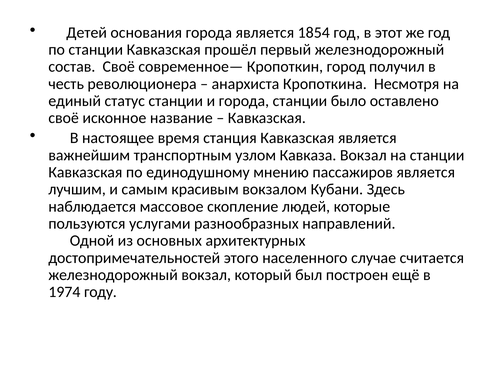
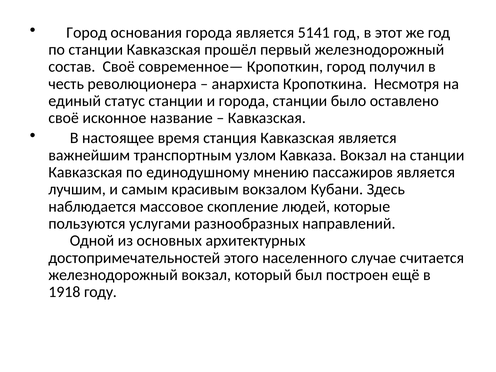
Детей: Детей -> Город (87, 32)
1854: 1854 -> 5141 (314, 32)
1974: 1974 -> 1918 (64, 292)
